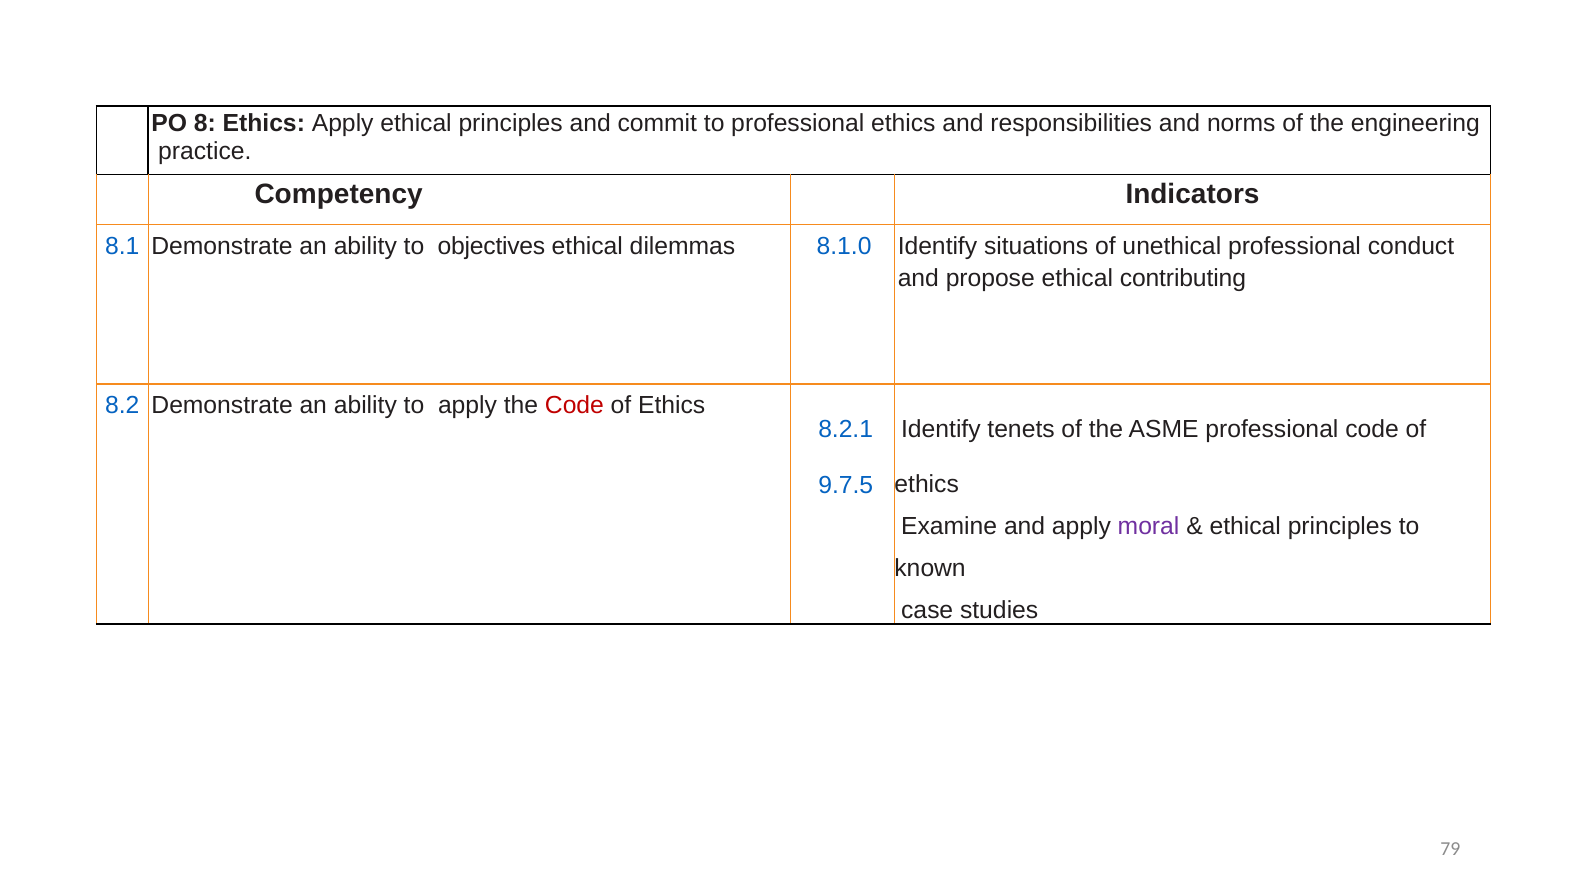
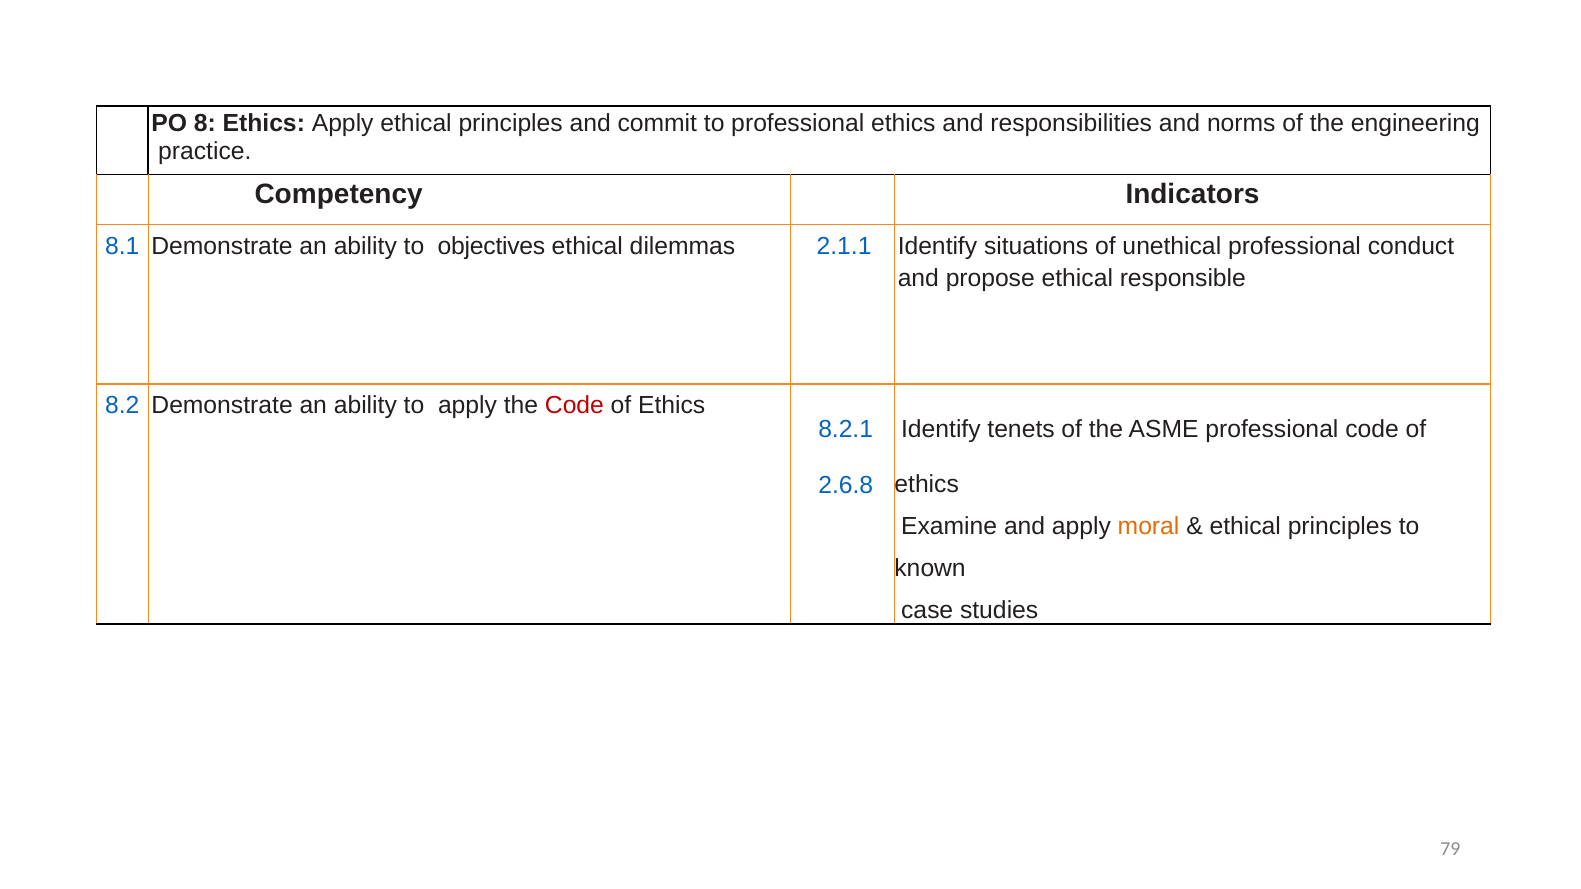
8.1.0: 8.1.0 -> 2.1.1 (844, 246)
contributing: contributing -> responsible (1183, 278)
9.7.5: 9.7.5 -> 2.6.8 (846, 486)
moral colour: purple -> orange (1149, 527)
